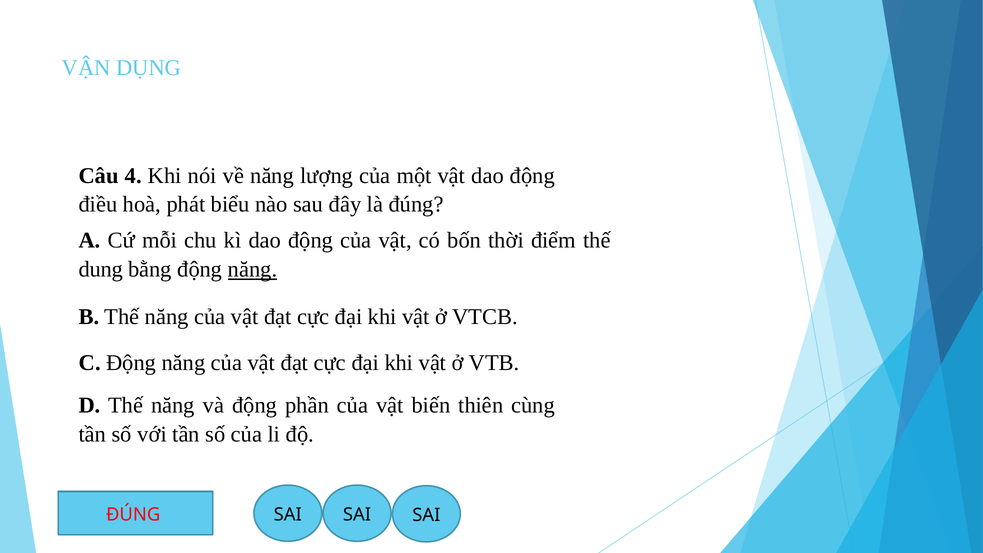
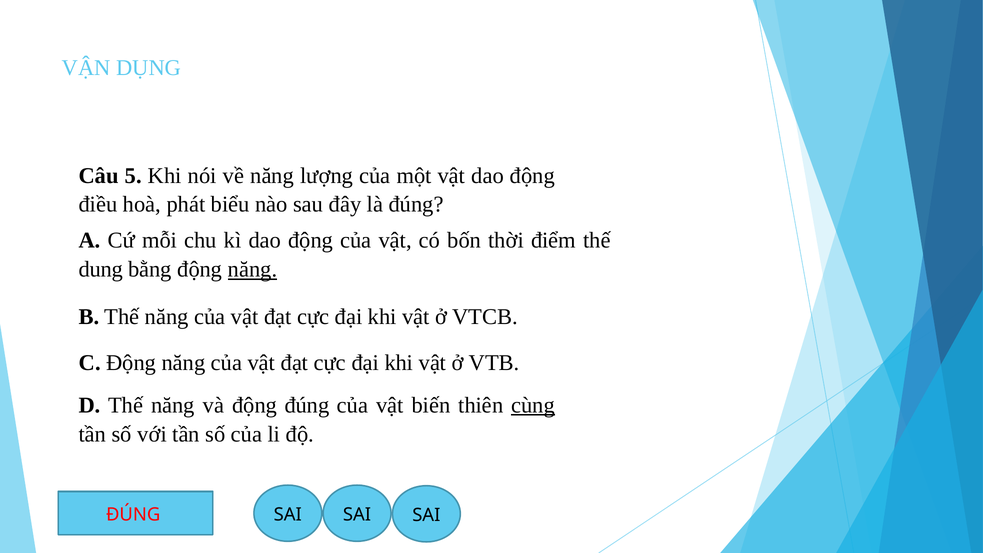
4: 4 -> 5 (133, 176)
động phần: phần -> đúng (307, 405)
cùng underline: none -> present (533, 405)
